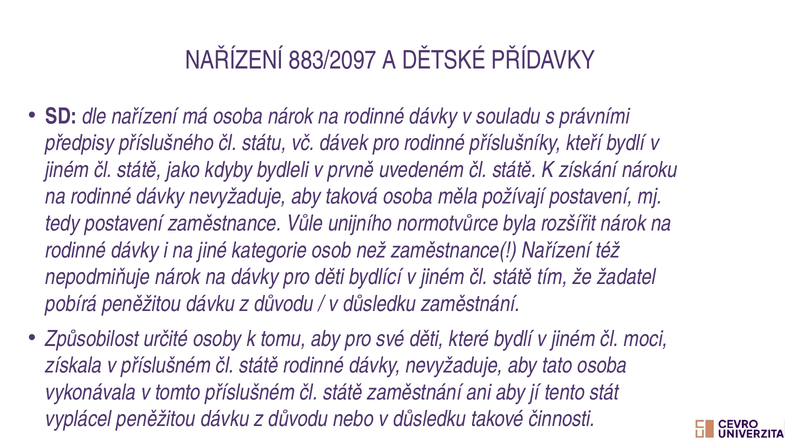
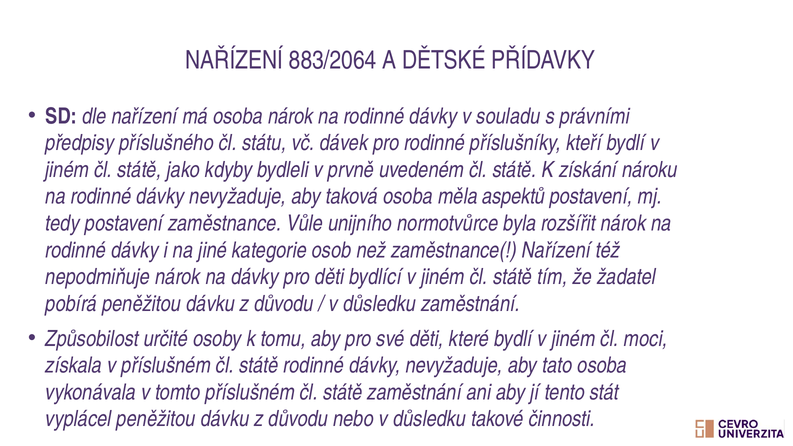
883/2097: 883/2097 -> 883/2064 (333, 60)
požívají: požívají -> aspektů (514, 197)
